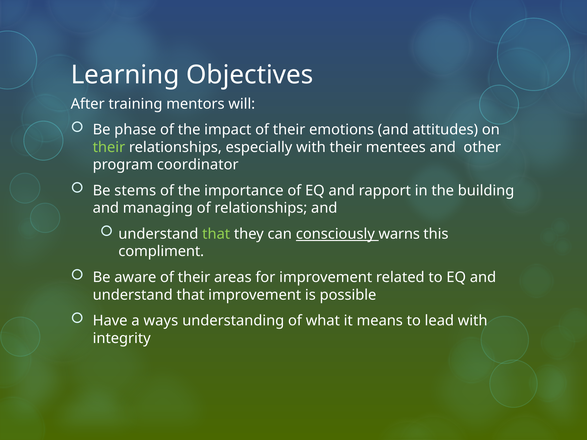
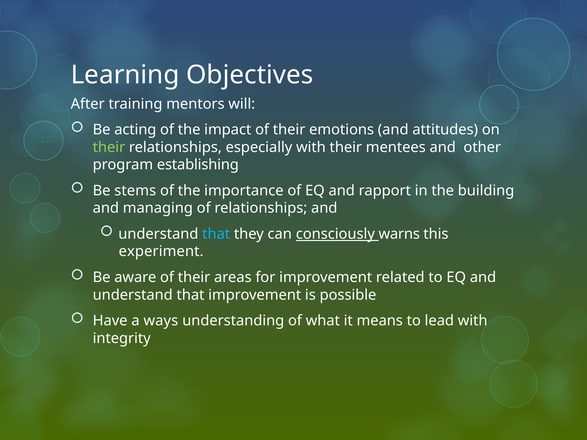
phase: phase -> acting (135, 130)
coordinator: coordinator -> establishing (198, 165)
that colour: light green -> light blue (216, 234)
compliment: compliment -> experiment (161, 252)
